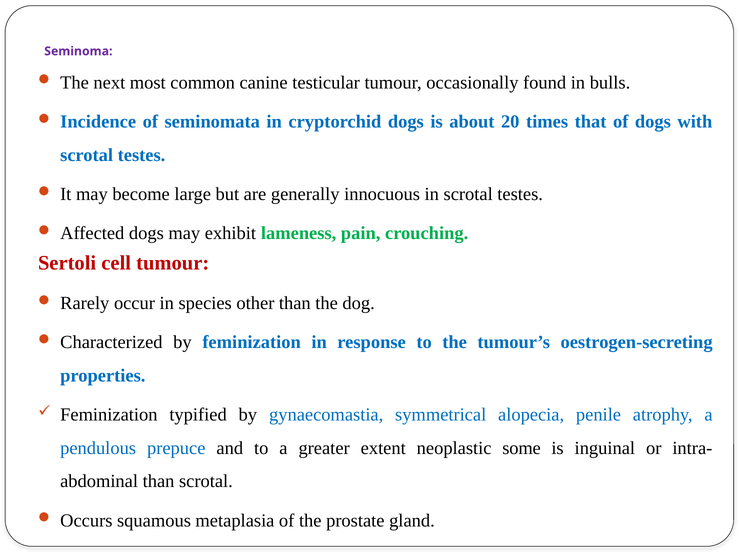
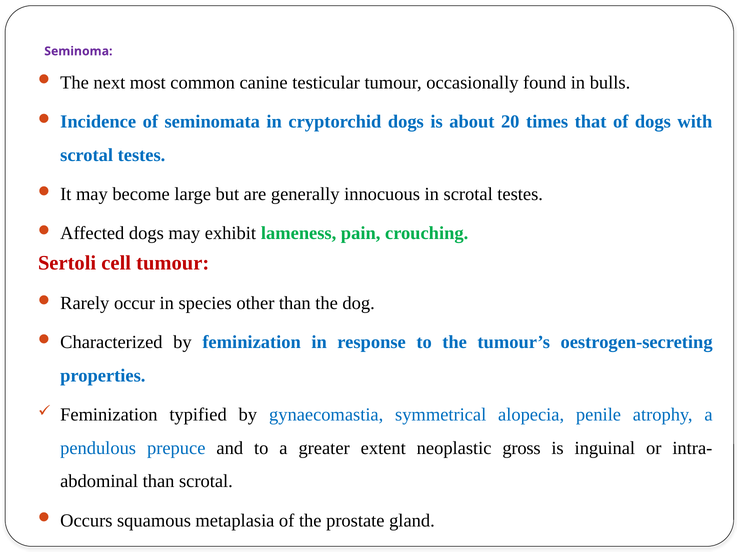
some: some -> gross (522, 448)
